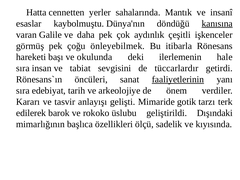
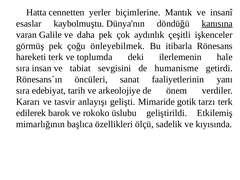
sahalarında: sahalarında -> biçimlerine (138, 12)
hareketi başı: başı -> terk (56, 57)
okulunda: okulunda -> toplumda (95, 57)
tüccarlardır: tüccarlardır -> humanisme (177, 68)
faaliyetlerinin underline: present -> none (178, 79)
Dışındaki: Dışındaki -> Etkilemiş (215, 113)
